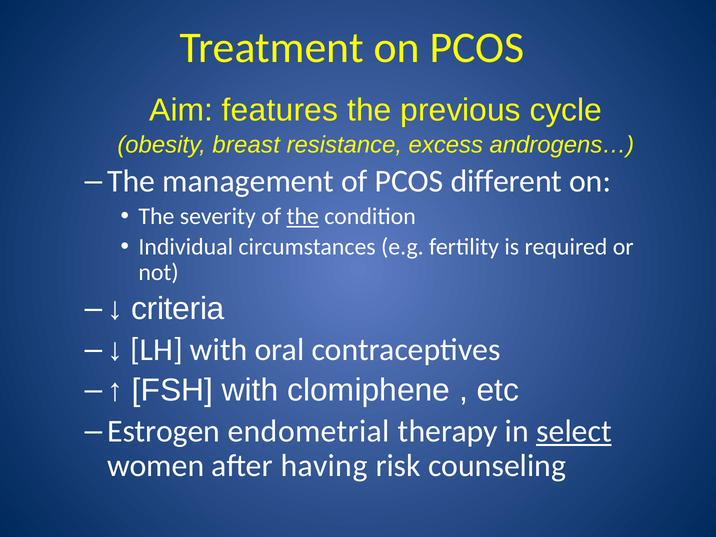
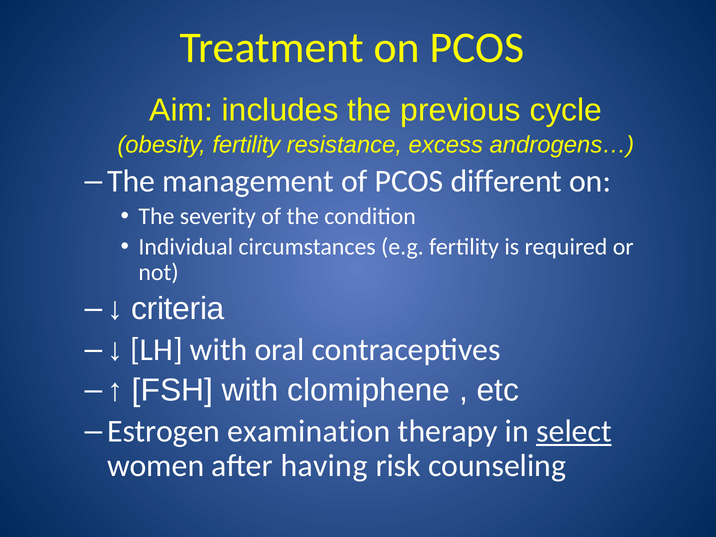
features: features -> includes (280, 110)
obesity breast: breast -> fertility (246, 145)
the underline: present -> none (303, 216)
endometrial: endometrial -> examination (309, 431)
